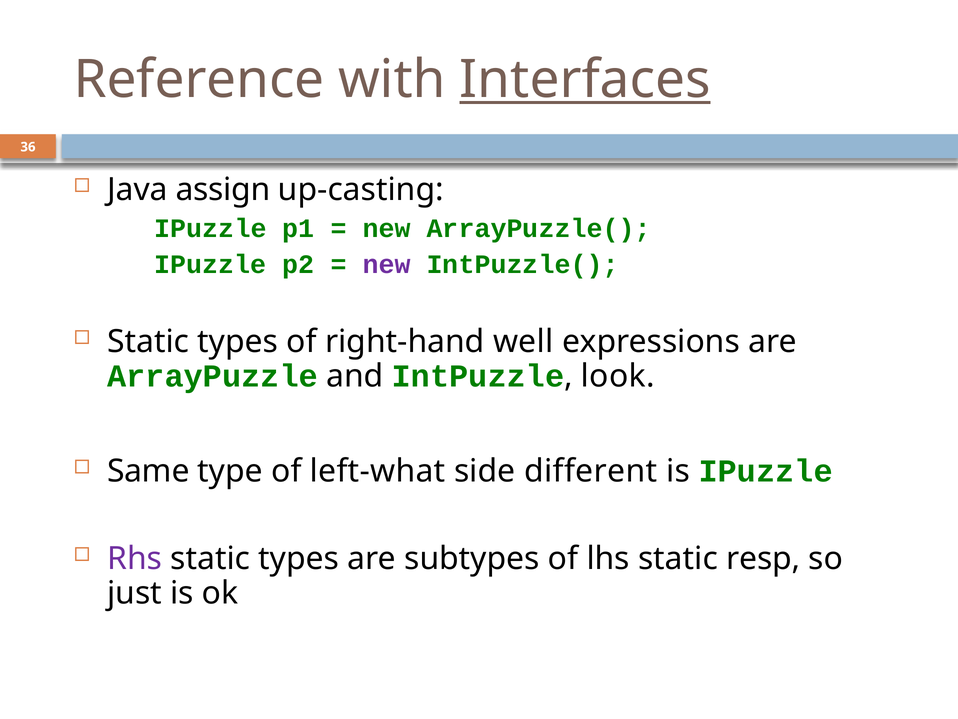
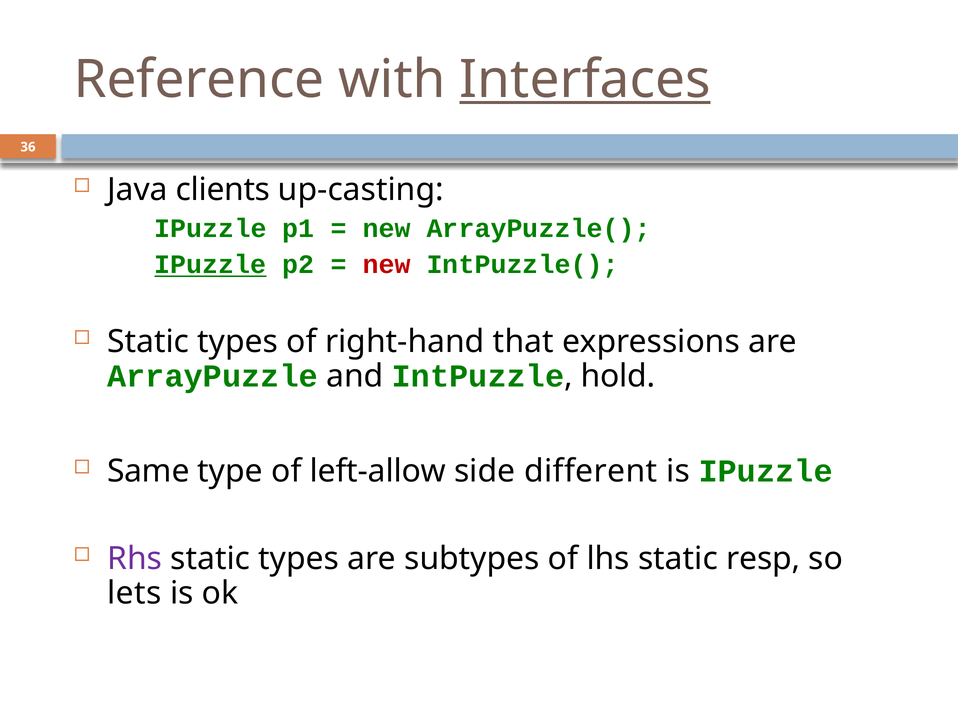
assign: assign -> clients (223, 189)
IPuzzle underline: none -> present (210, 264)
new colour: purple -> red (387, 264)
well: well -> that (523, 341)
look: look -> hold (618, 376)
left-what: left-what -> left-allow (378, 471)
just: just -> lets (134, 593)
